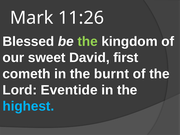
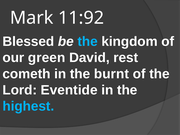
11:26: 11:26 -> 11:92 (81, 18)
the colour: light green -> light blue (88, 41)
sweet: sweet -> green (47, 58)
first: first -> rest (126, 58)
